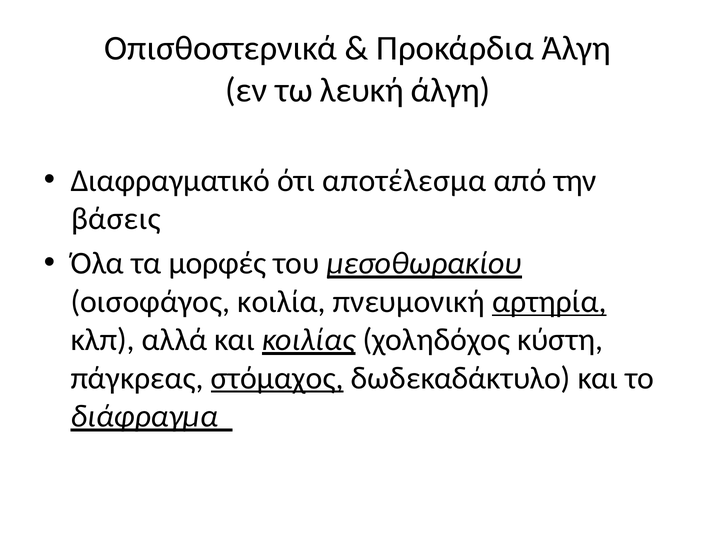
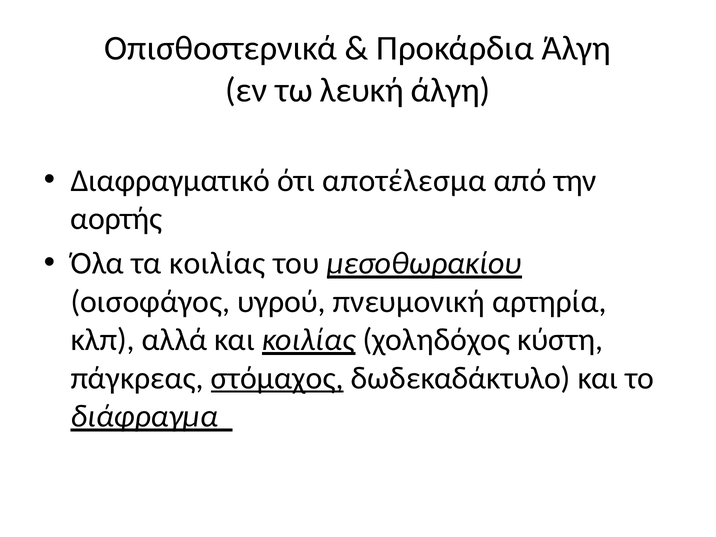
βάσεις: βάσεις -> αορτής (116, 219)
τα μορφές: μορφές -> κοιλίας (217, 263)
κοιλία: κοιλία -> υγρού (281, 302)
αρτηρία underline: present -> none (549, 302)
